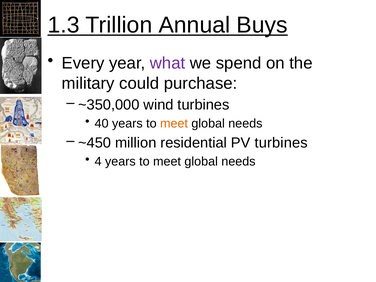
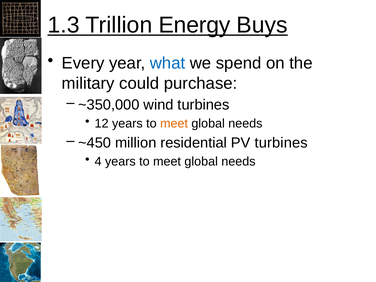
Annual: Annual -> Energy (195, 25)
what colour: purple -> blue (168, 63)
40: 40 -> 12 (102, 124)
